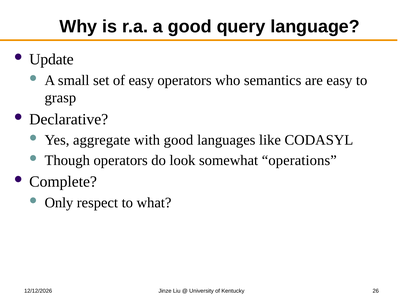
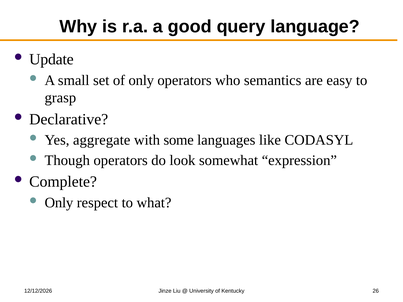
of easy: easy -> only (141, 80)
with good: good -> some (179, 140)
operations: operations -> expression (299, 161)
